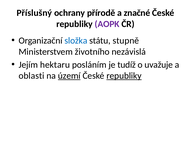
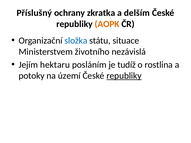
přírodě: přírodě -> zkratka (101, 13)
značné: značné -> delším (137, 13)
AOPK colour: purple -> orange (107, 24)
stupně: stupně -> situace (126, 41)
uvažuje: uvažuje -> rostlina (159, 65)
oblasti: oblasti -> potoky (32, 76)
území underline: present -> none (69, 76)
